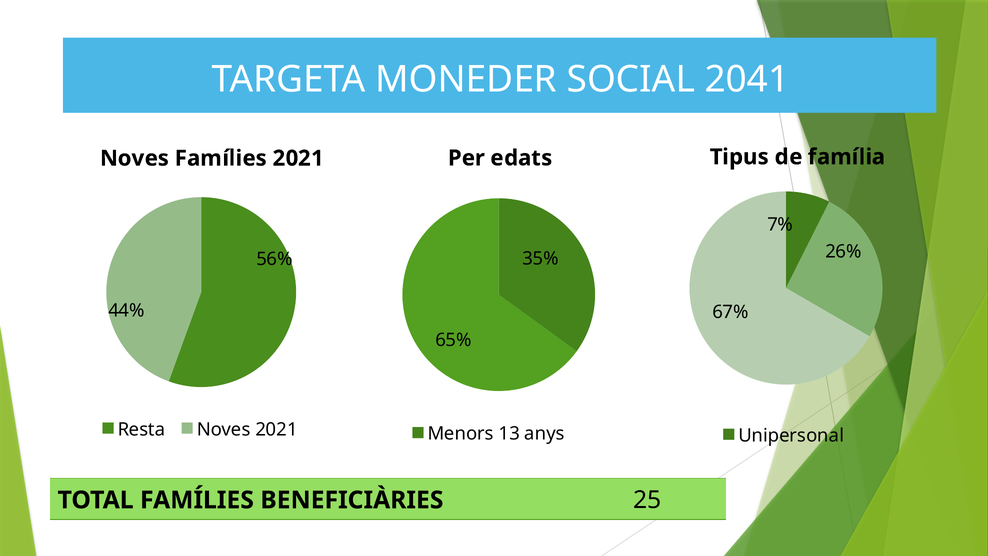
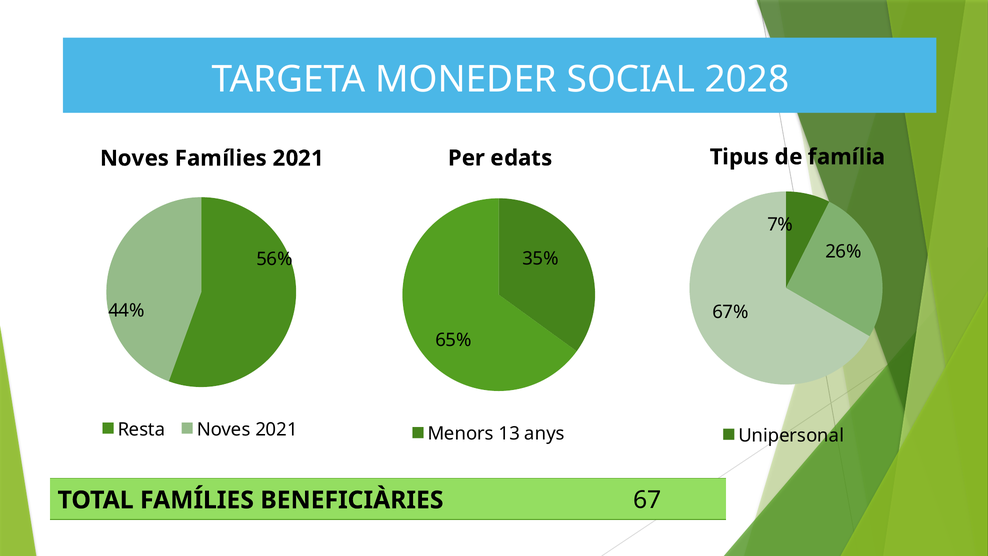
2041: 2041 -> 2028 (747, 80)
25: 25 -> 67 (647, 500)
